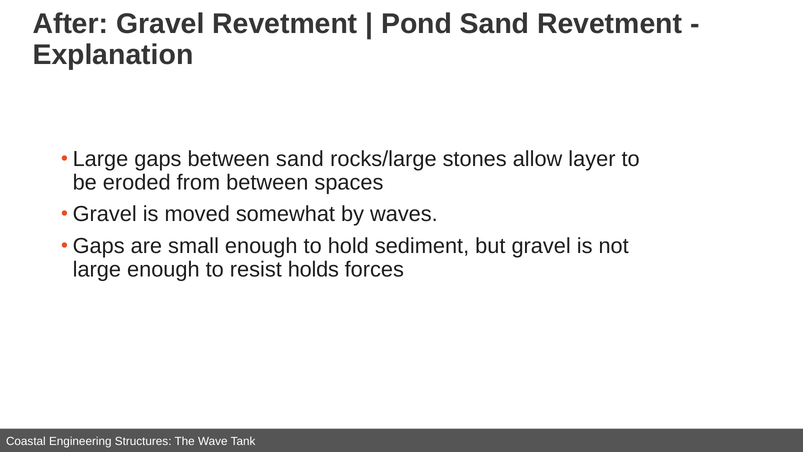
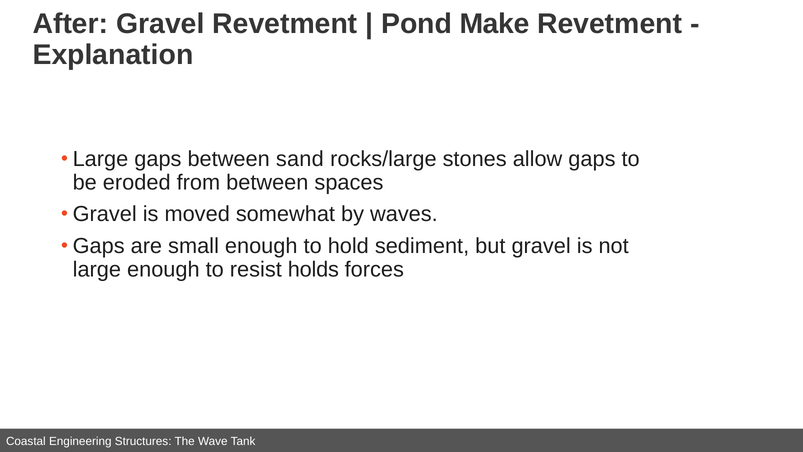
Pond Sand: Sand -> Make (495, 24)
allow layer: layer -> gaps (592, 159)
